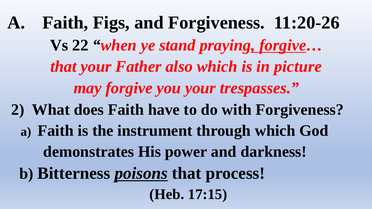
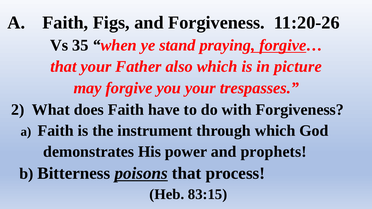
22: 22 -> 35 (80, 45)
darkness: darkness -> prophets (274, 152)
17:15: 17:15 -> 83:15 (208, 195)
